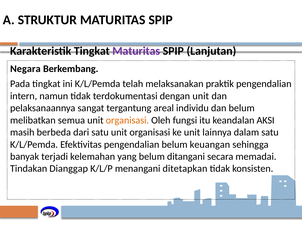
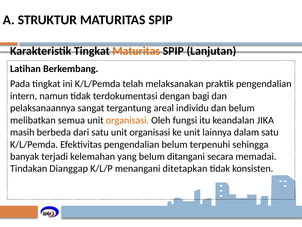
Maturitas colour: purple -> orange (136, 51)
Negara: Negara -> Latihan (25, 69)
dengan unit: unit -> bagi (201, 96)
AKSI: AKSI -> JIKA (265, 120)
keuangan: keuangan -> terpenuhi (210, 144)
